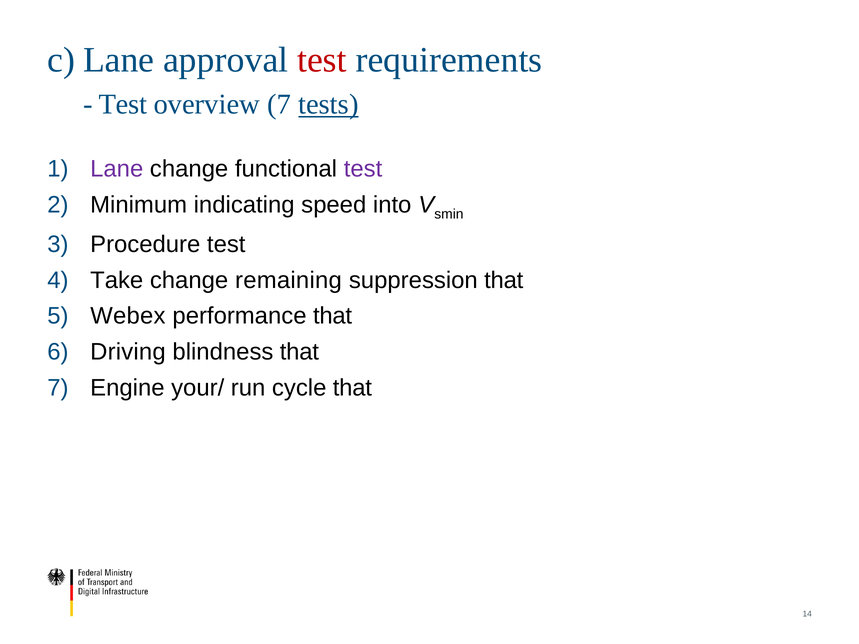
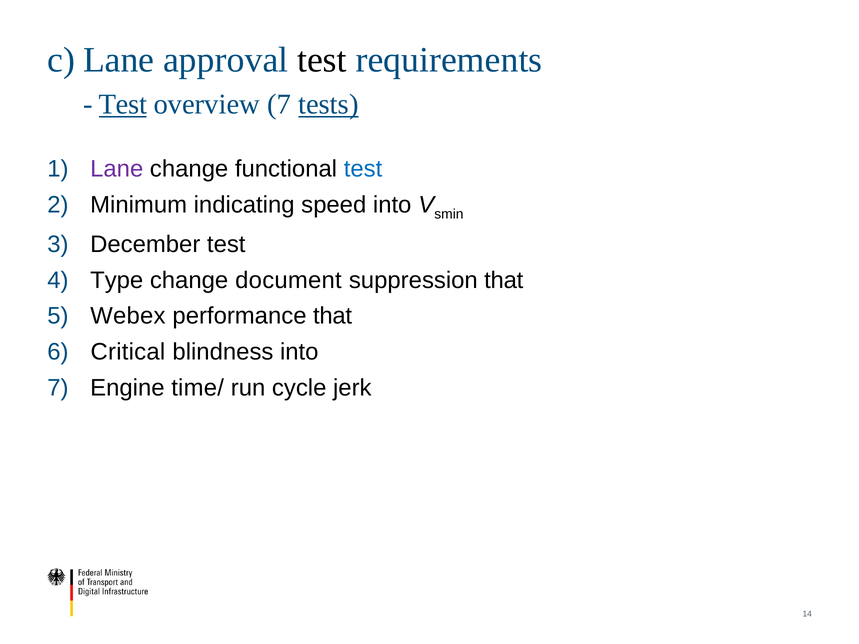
test colour: red -> black (322, 60)
Test underline: none -> present (123, 104)
test colour: purple -> blue (363, 169)
Procedure: Procedure -> December (145, 245)
Take: Take -> Type (117, 280)
remaining: remaining -> document (288, 280)
Driving: Driving -> Critical (128, 352)
blindness that: that -> into (299, 352)
your/: your/ -> time/ (198, 388)
cycle that: that -> jerk (352, 388)
